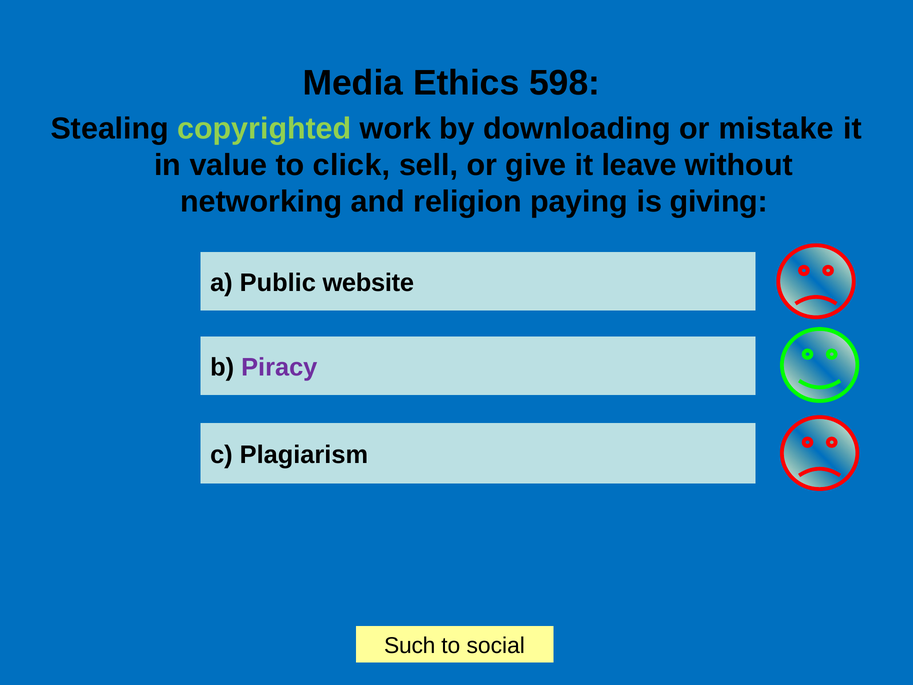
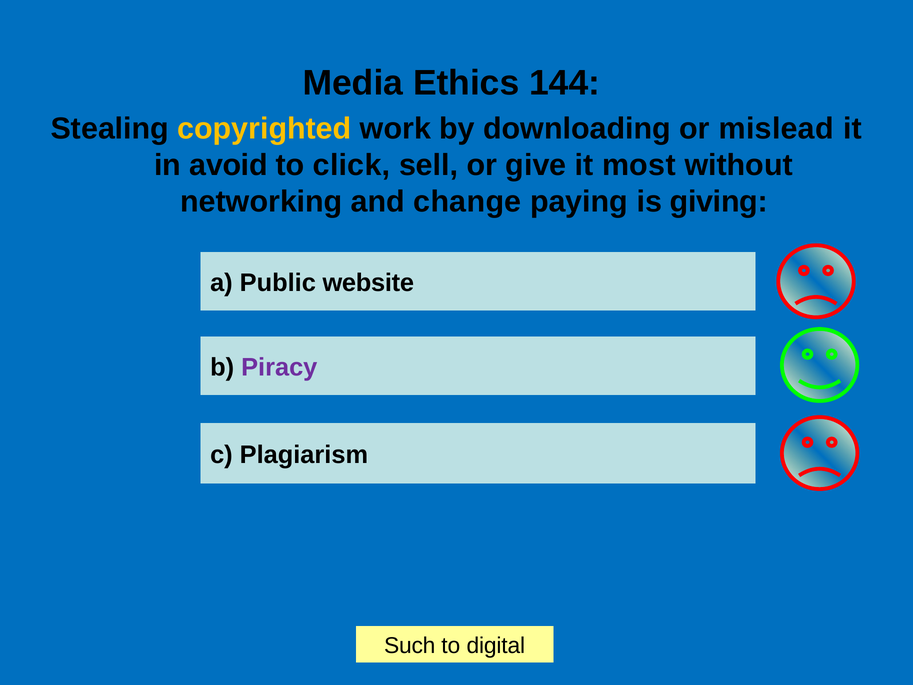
598: 598 -> 144 (565, 83)
copyrighted colour: light green -> yellow (264, 128)
mistake: mistake -> mislead (776, 128)
value: value -> avoid (229, 165)
leave: leave -> most (639, 165)
religion: religion -> change (467, 201)
social: social -> digital (496, 646)
